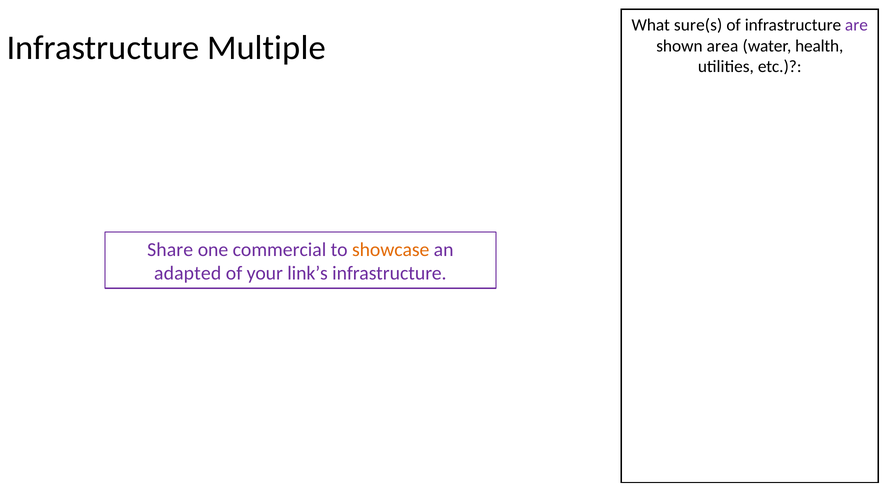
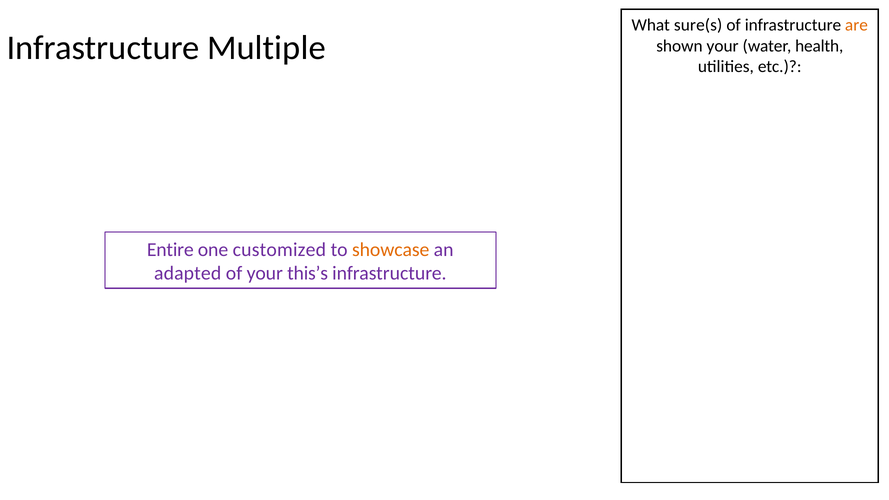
are colour: purple -> orange (856, 25)
shown area: area -> your (723, 46)
Share: Share -> Entire (170, 250)
commercial: commercial -> customized (279, 250)
link’s: link’s -> this’s (308, 273)
